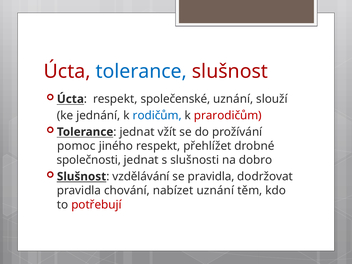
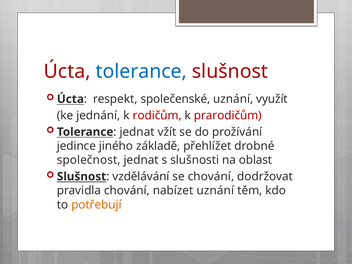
slouží: slouží -> využít (272, 99)
rodičům colour: blue -> red (157, 116)
pomoc: pomoc -> jedince (76, 146)
jiného respekt: respekt -> základě (158, 146)
společnosti: společnosti -> společnost (89, 160)
dobro: dobro -> oblast (256, 160)
se pravidla: pravidla -> chování (211, 177)
potřebují colour: red -> orange (96, 205)
